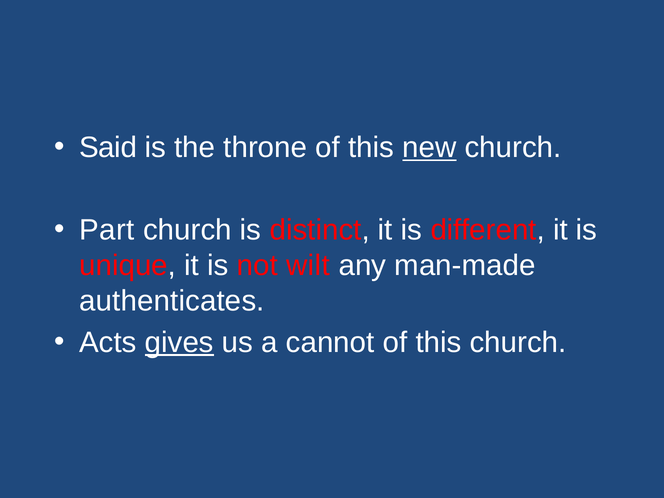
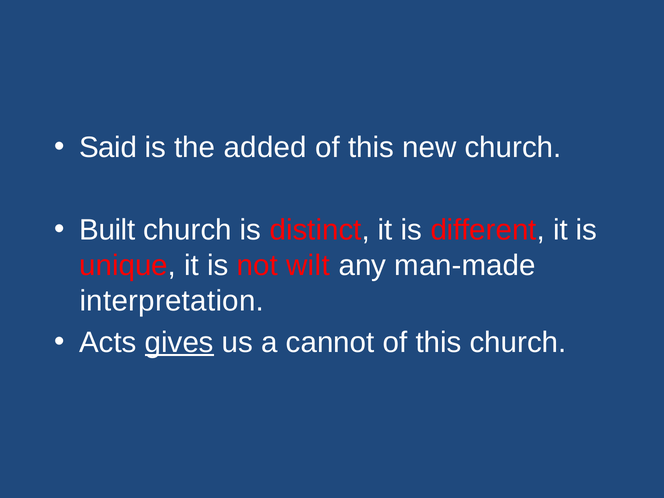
throne: throne -> added (265, 148)
new underline: present -> none (429, 148)
Part: Part -> Built (107, 230)
authenticates: authenticates -> interpretation (172, 301)
